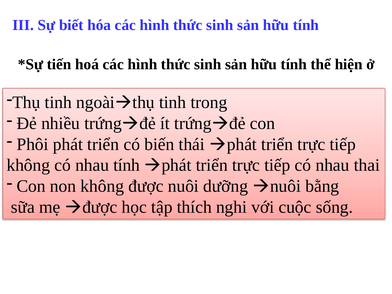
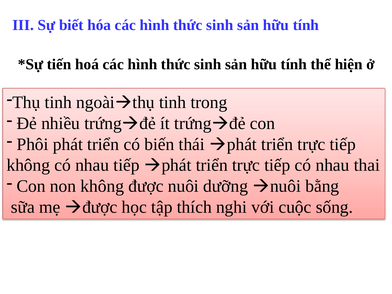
nhau tính: tính -> tiếp (127, 165)
